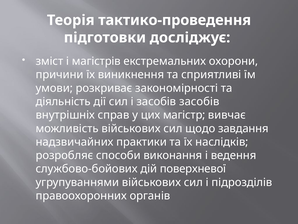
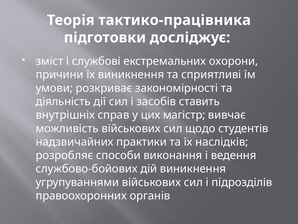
тактико-проведення: тактико-проведення -> тактико-працівника (175, 20)
магістрів: магістрів -> службові (96, 61)
засобів засобів: засобів -> ставить (199, 101)
завдання: завдання -> студентів (243, 128)
дій поверхневої: поверхневої -> виникнення (193, 168)
